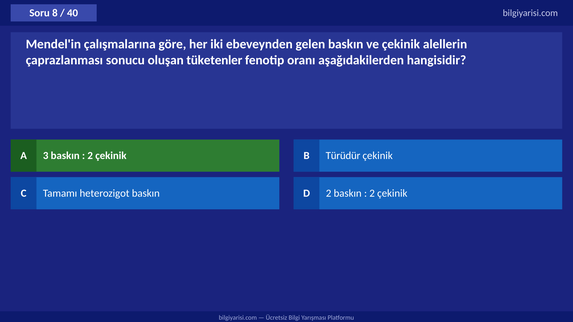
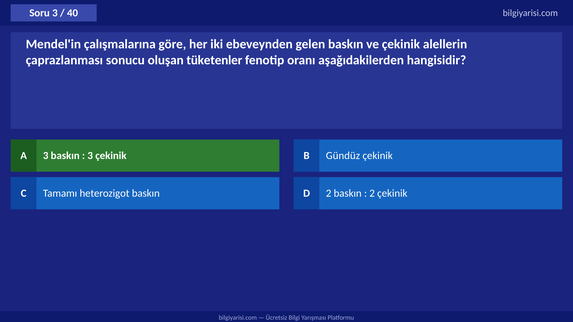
Soru 8: 8 -> 3 (55, 13)
2: 2 -> 3 (90, 156)
Türüdür: Türüdür -> Gündüz (343, 156)
